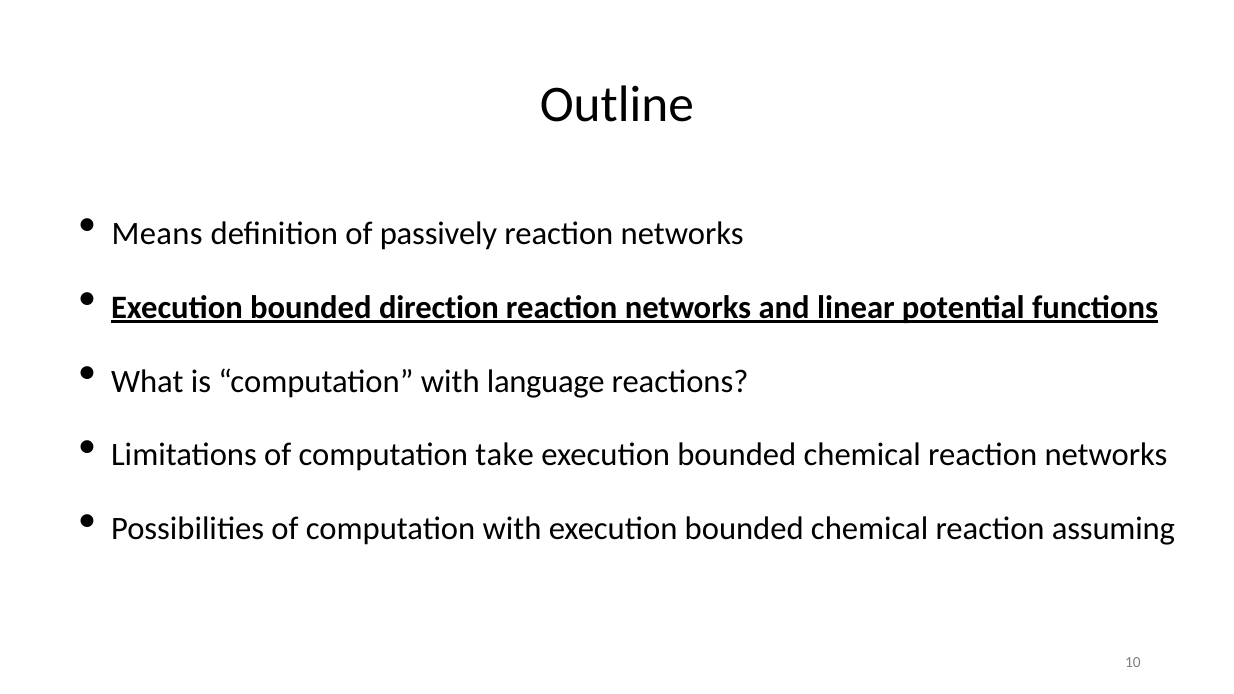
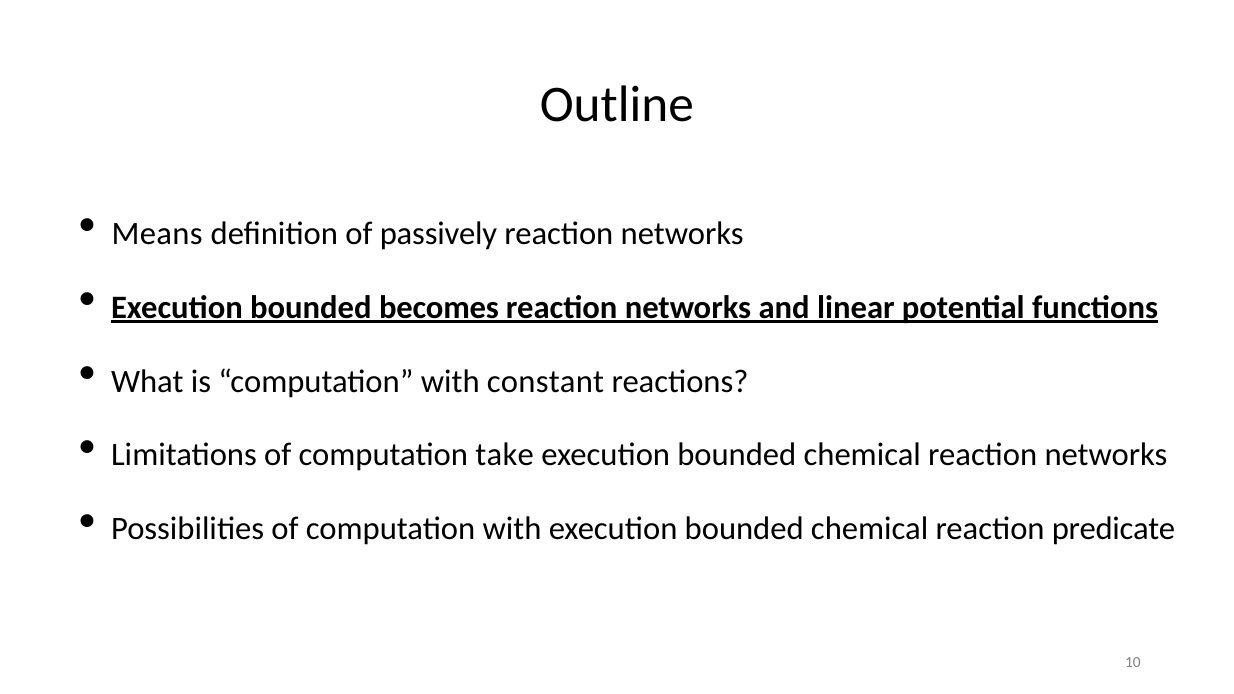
direction: direction -> becomes (439, 307)
language: language -> constant (546, 381)
assuming: assuming -> predicate (1114, 529)
